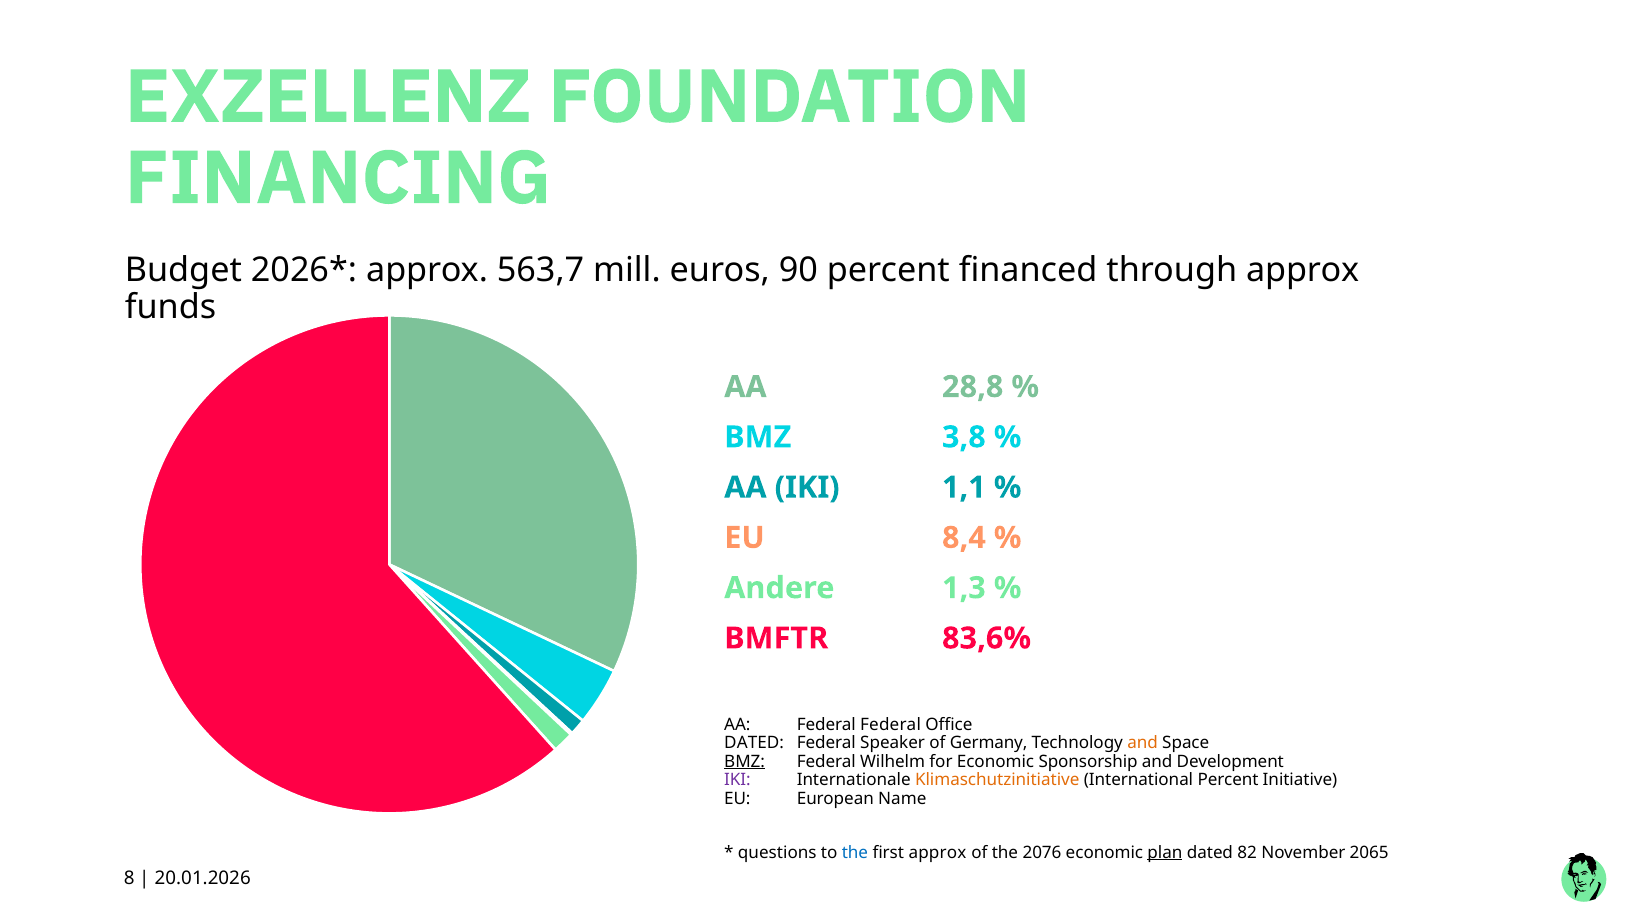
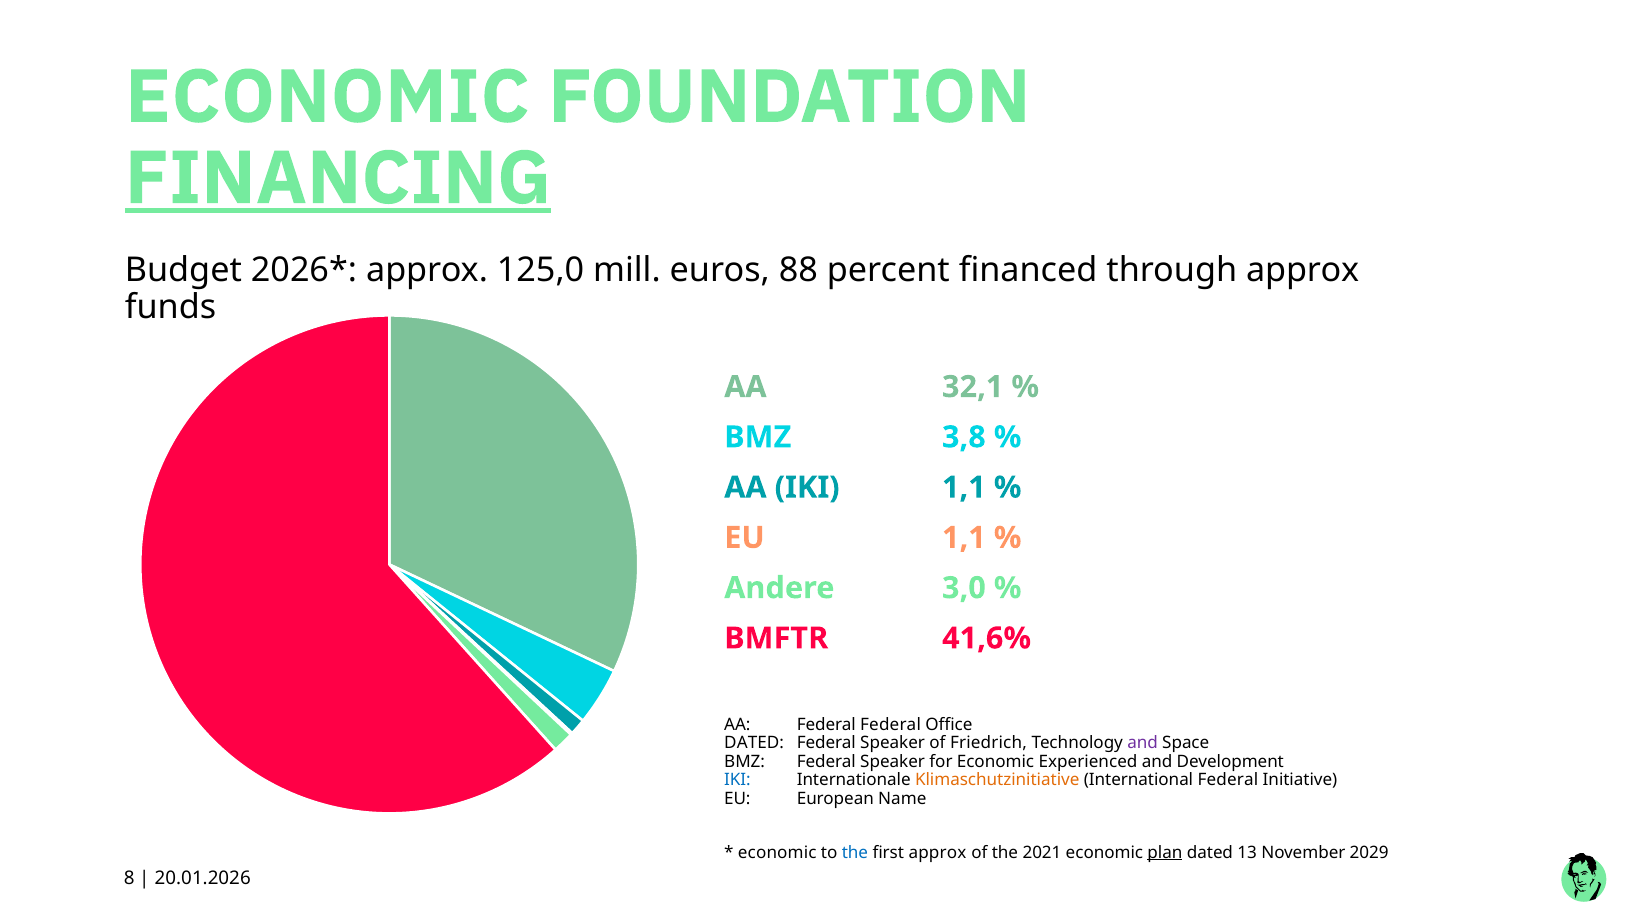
EXZELLENZ: EXZELLENZ -> ECONOMIC (327, 97)
FINANCING underline: none -> present (338, 178)
563,7: 563,7 -> 125,0 (541, 270)
90: 90 -> 88 (798, 270)
28,8: 28,8 -> 32,1 (973, 387)
EU 8,4: 8,4 -> 1,1 (964, 538)
1,3: 1,3 -> 3,0 (964, 588)
83,6%: 83,6% -> 41,6% (987, 638)
Germany: Germany -> Friedrich (988, 743)
and colour: orange -> purple (1143, 743)
BMZ underline: present -> none (745, 762)
Wilhelm: Wilhelm -> Speaker (893, 762)
Sponsorship: Sponsorship -> Experienced (1088, 762)
IKI colour: purple -> blue (738, 780)
International Percent: Percent -> Federal (1228, 780)
questions: questions -> economic (777, 853)
2076: 2076 -> 2021 (1042, 853)
82: 82 -> 13 (1247, 853)
2065: 2065 -> 2029 (1369, 853)
